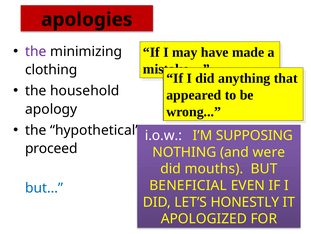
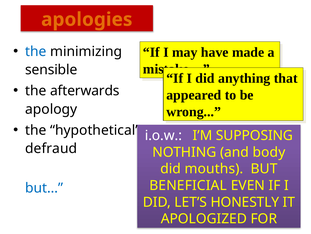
apologies colour: black -> orange (87, 19)
the colour: purple -> blue (36, 51)
clothing: clothing -> sensible (51, 70)
household: household -> afterwards (85, 91)
proceed: proceed -> defraud (51, 148)
were: were -> body (269, 152)
